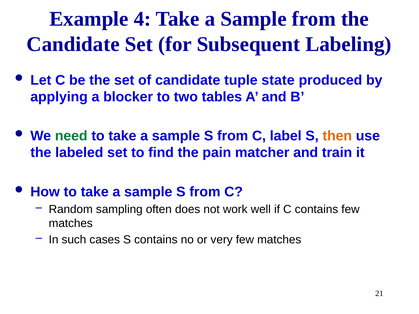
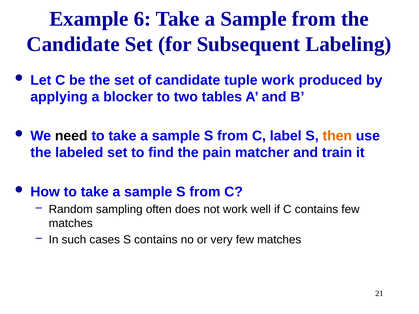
4: 4 -> 6 (142, 19)
tuple state: state -> work (278, 80)
need colour: green -> black (71, 136)
